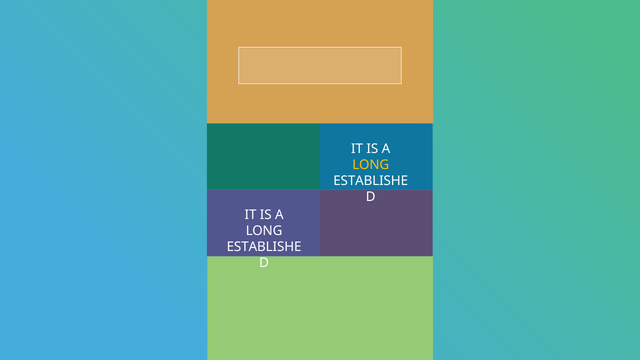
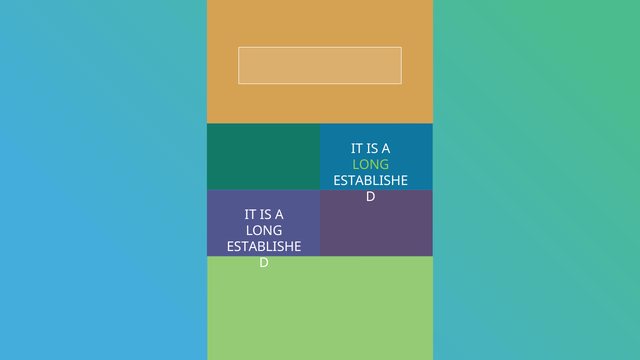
LONG colour: yellow -> light green (371, 165)
